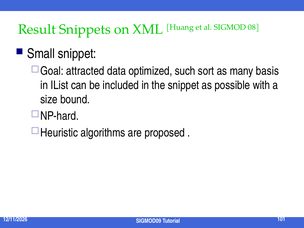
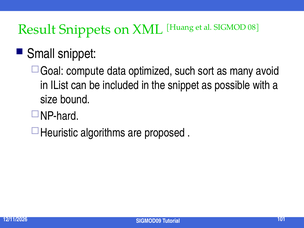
attracted: attracted -> compute (85, 71)
basis: basis -> avoid (267, 71)
